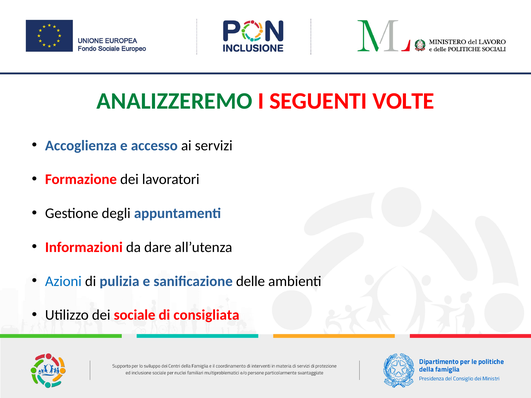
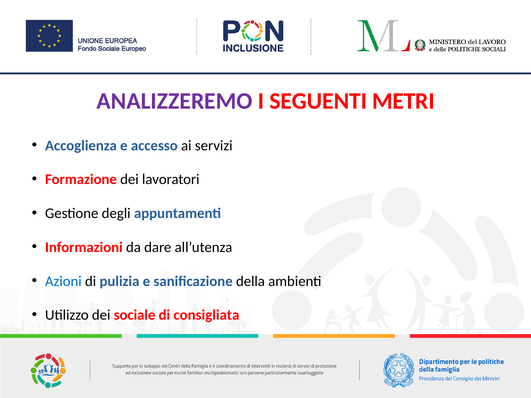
ANALIZZEREMO colour: green -> purple (174, 101)
VOLTE: VOLTE -> METRI (403, 101)
delle: delle -> della (250, 281)
